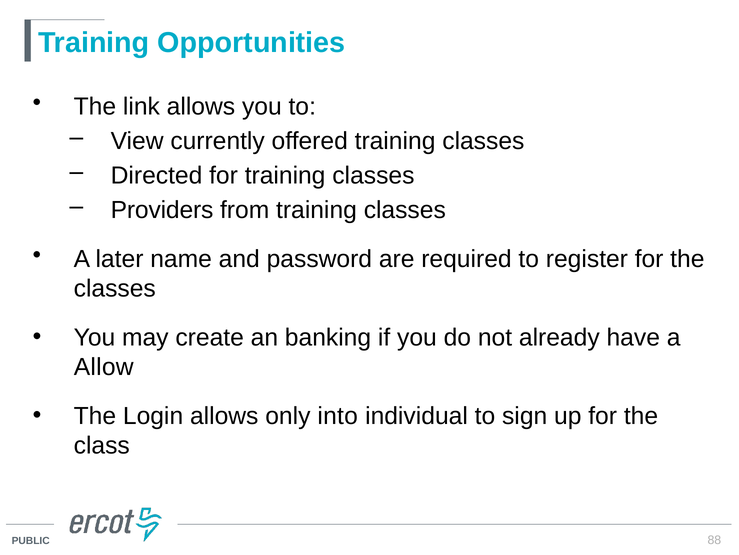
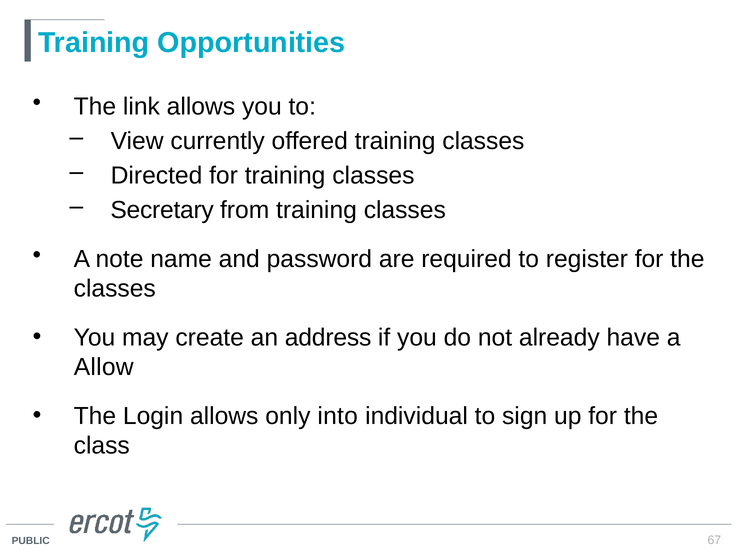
Providers: Providers -> Secretary (162, 210)
later: later -> note (119, 259)
banking: banking -> address (328, 337)
88: 88 -> 67 (714, 540)
